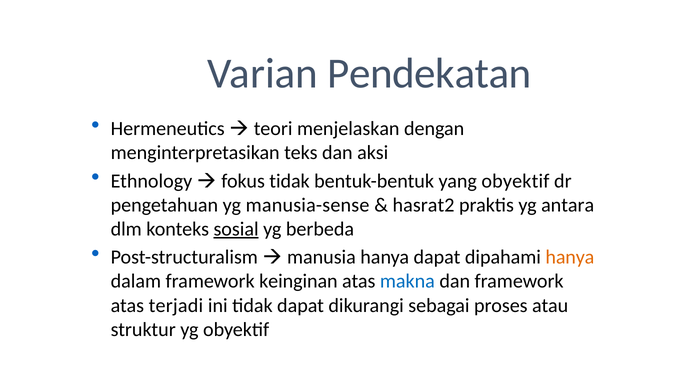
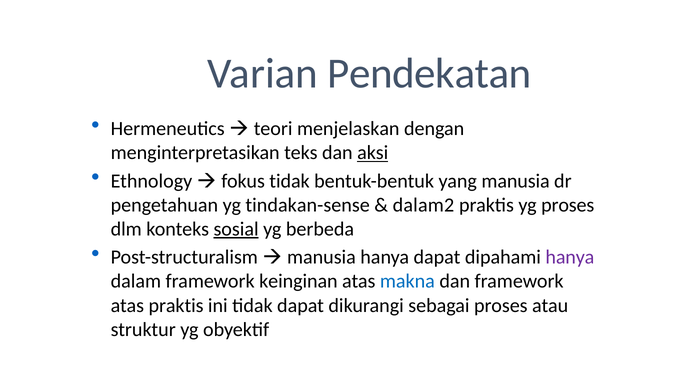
aksi underline: none -> present (373, 153)
yang obyektif: obyektif -> manusia (516, 181)
manusia-sense: manusia-sense -> tindakan-sense (308, 205)
hasrat2: hasrat2 -> dalam2 (423, 205)
yg antara: antara -> proses (568, 205)
hanya colour: orange -> purple (570, 258)
atas terjadi: terjadi -> praktis (176, 306)
